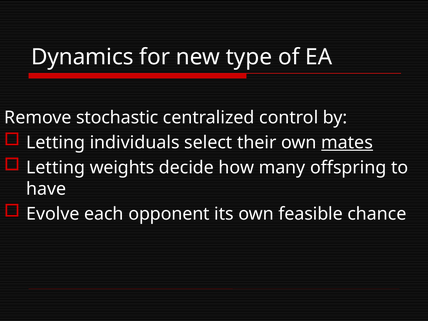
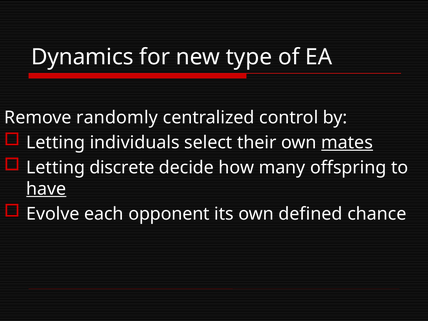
stochastic: stochastic -> randomly (117, 118)
weights: weights -> discrete (122, 167)
have underline: none -> present (46, 189)
feasible: feasible -> defined (311, 214)
